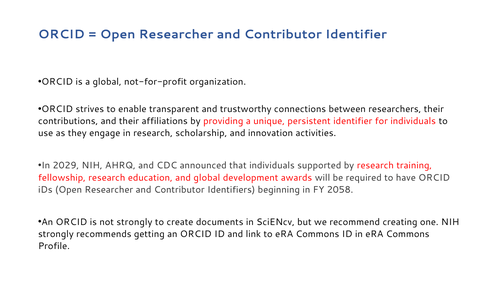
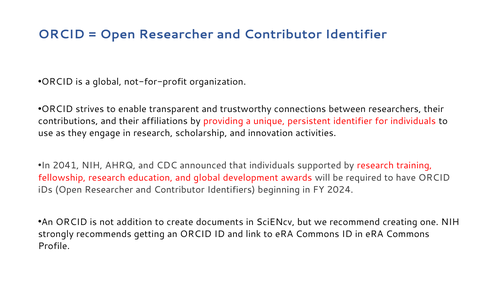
2029: 2029 -> 2041 (66, 166)
2058: 2058 -> 2024 (340, 190)
not strongly: strongly -> addition (134, 222)
